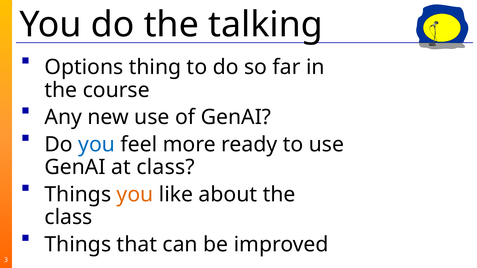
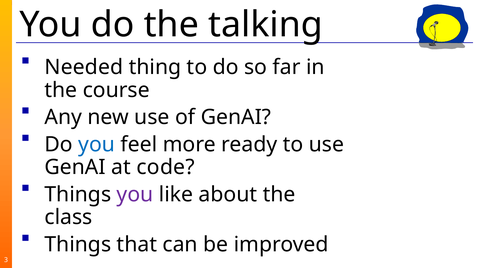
Options: Options -> Needed (84, 67)
at class: class -> code (166, 167)
you colour: orange -> purple (135, 195)
